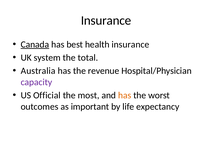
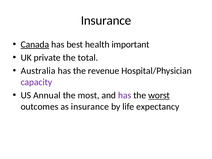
health insurance: insurance -> important (131, 44)
system: system -> private (47, 58)
Official: Official -> Annual (47, 95)
has colour: orange -> purple (125, 95)
worst underline: none -> present (159, 95)
as important: important -> insurance (90, 107)
